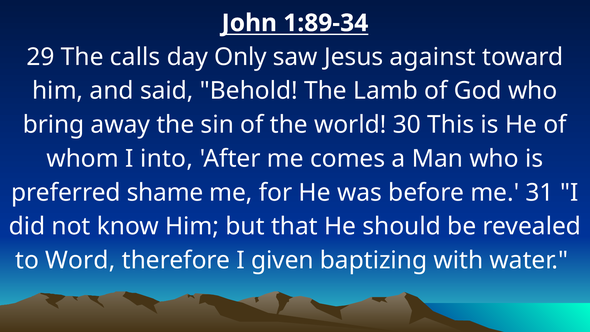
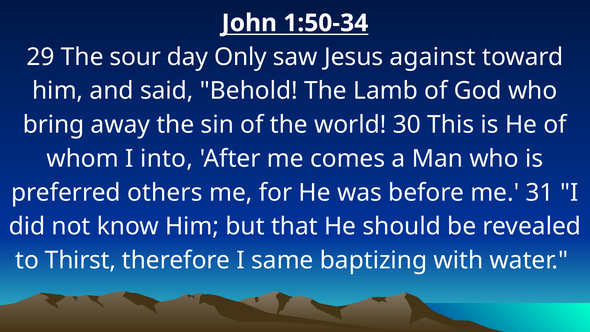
1:89-34: 1:89-34 -> 1:50-34 (326, 23)
calls: calls -> sour (135, 57)
shame: shame -> others (165, 193)
Word: Word -> Thirst (81, 260)
given: given -> same (282, 260)
